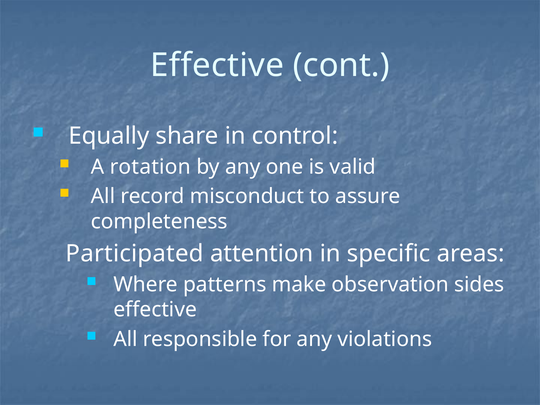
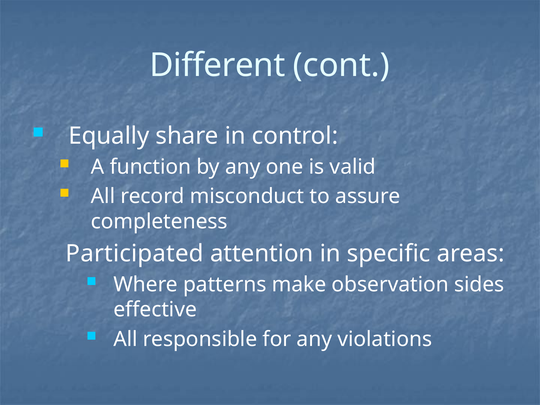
Effective: Effective -> Different (217, 65)
rotation: rotation -> function (150, 167)
